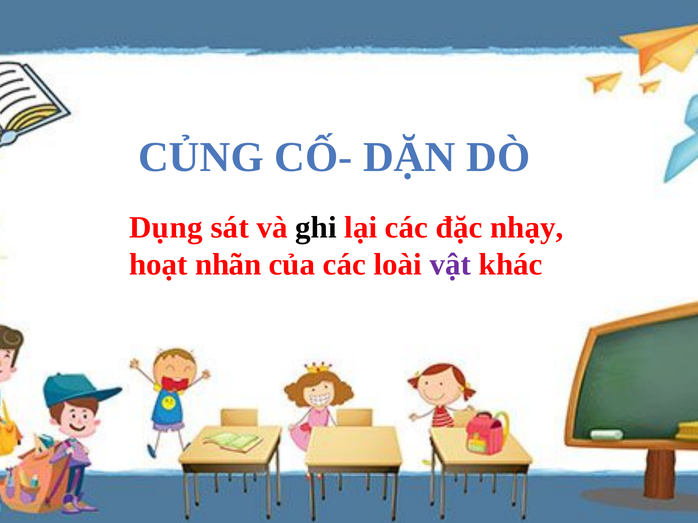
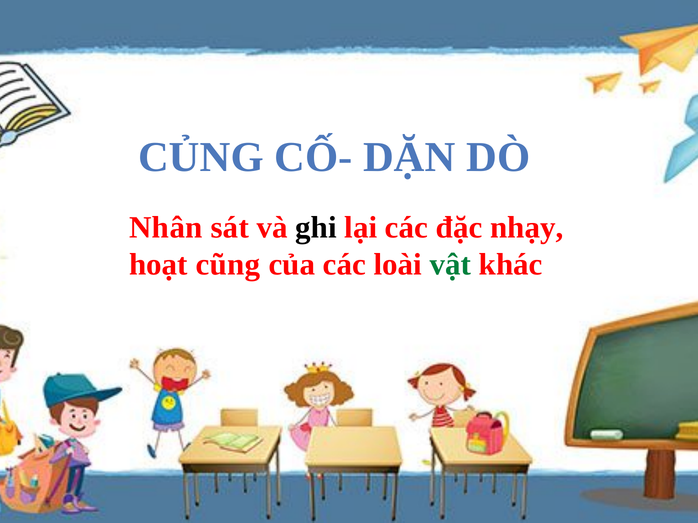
Dụng: Dụng -> Nhân (166, 228)
nhãn: nhãn -> cũng (228, 265)
vật colour: purple -> green (450, 265)
